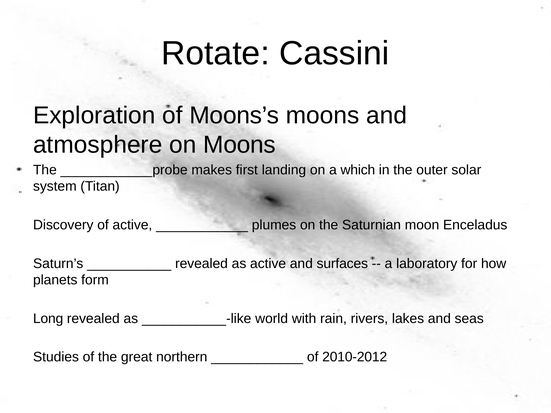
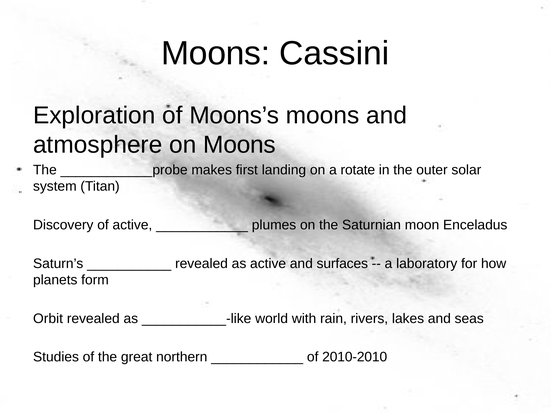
Rotate: Rotate -> Moons (216, 53)
which: which -> rotate (358, 170)
Long: Long -> Orbit (48, 319)
2010-2012: 2010-2012 -> 2010-2010 (355, 357)
